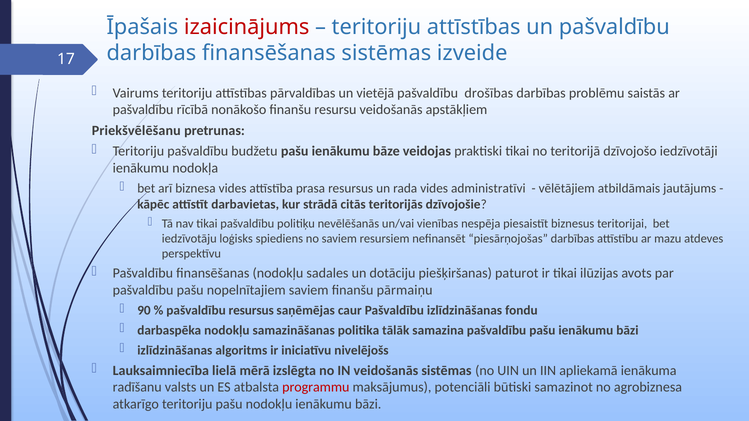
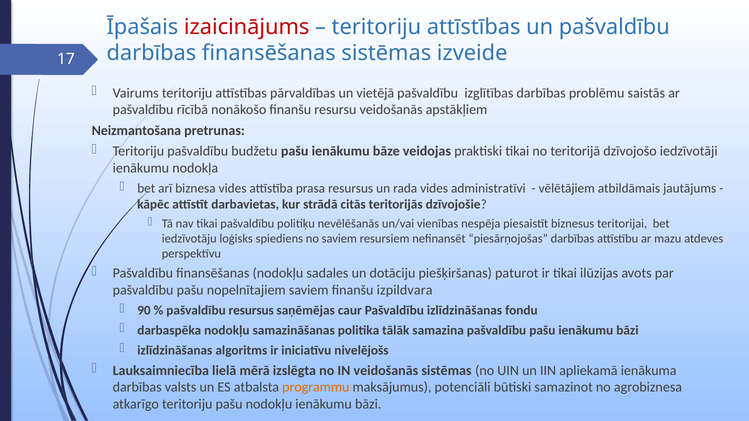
drošības: drošības -> izglītības (489, 93)
Priekšvēlēšanu: Priekšvēlēšanu -> Neizmantošana (136, 131)
pārmaiņu: pārmaiņu -> izpildvara (405, 290)
radīšanu: radīšanu -> darbības (137, 388)
programmu colour: red -> orange (316, 388)
